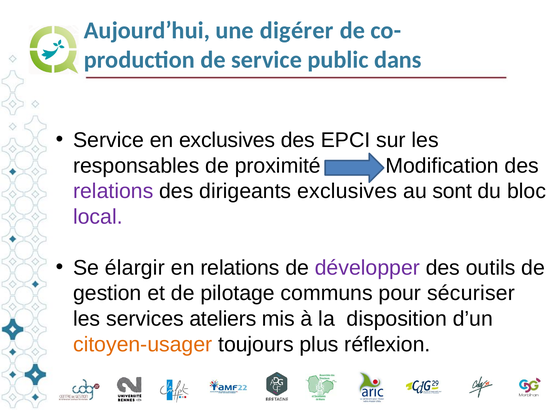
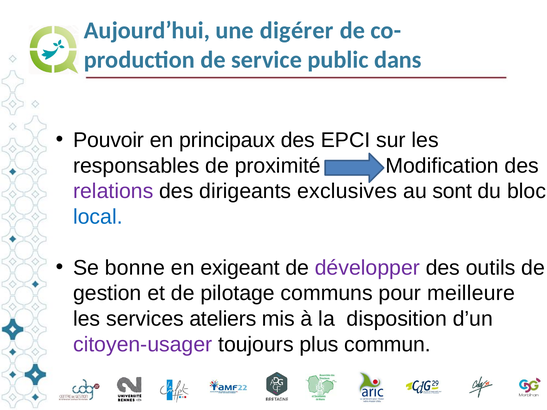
Service: Service -> Pouvoir (109, 140)
en exclusives: exclusives -> principaux (227, 140)
local colour: purple -> blue (98, 217)
élargir: élargir -> bonne (135, 268)
en relations: relations -> exigeant (240, 268)
sécuriser: sécuriser -> meilleure (471, 293)
citoyen-usager colour: orange -> purple (143, 345)
réflexion: réflexion -> commun (387, 345)
